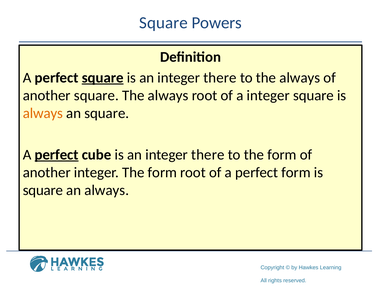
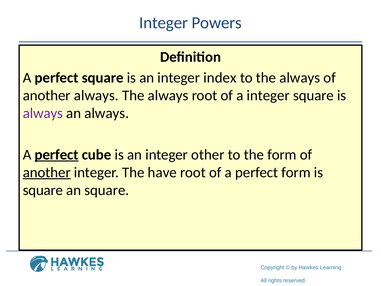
Square: Square -> Integer (164, 23)
square underline: present -> none (103, 78)
there: there -> index (220, 78)
another square: square -> always (96, 95)
always colour: orange -> purple (43, 113)
an square: square -> always (107, 113)
there: there -> other (208, 154)
another underline: none -> present (47, 172)
integer The form: form -> have (162, 172)
an always: always -> square (107, 190)
